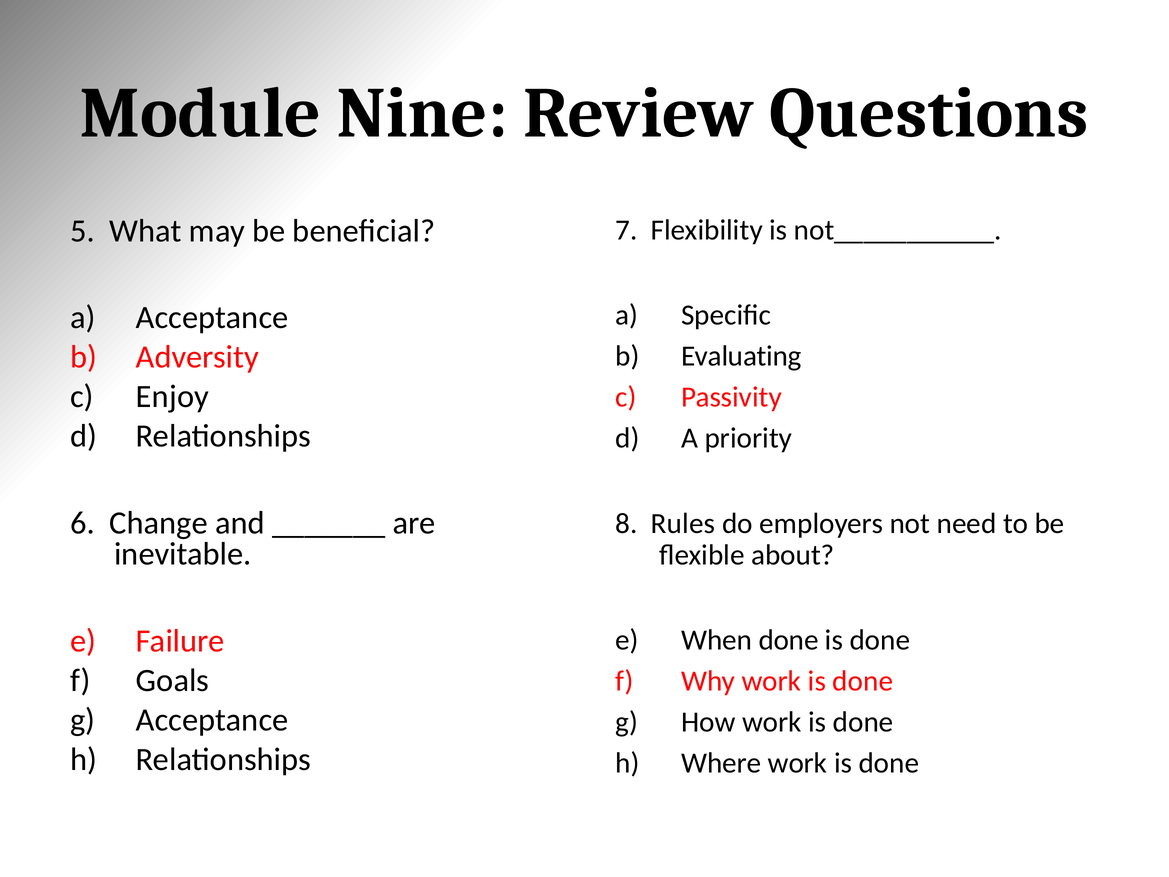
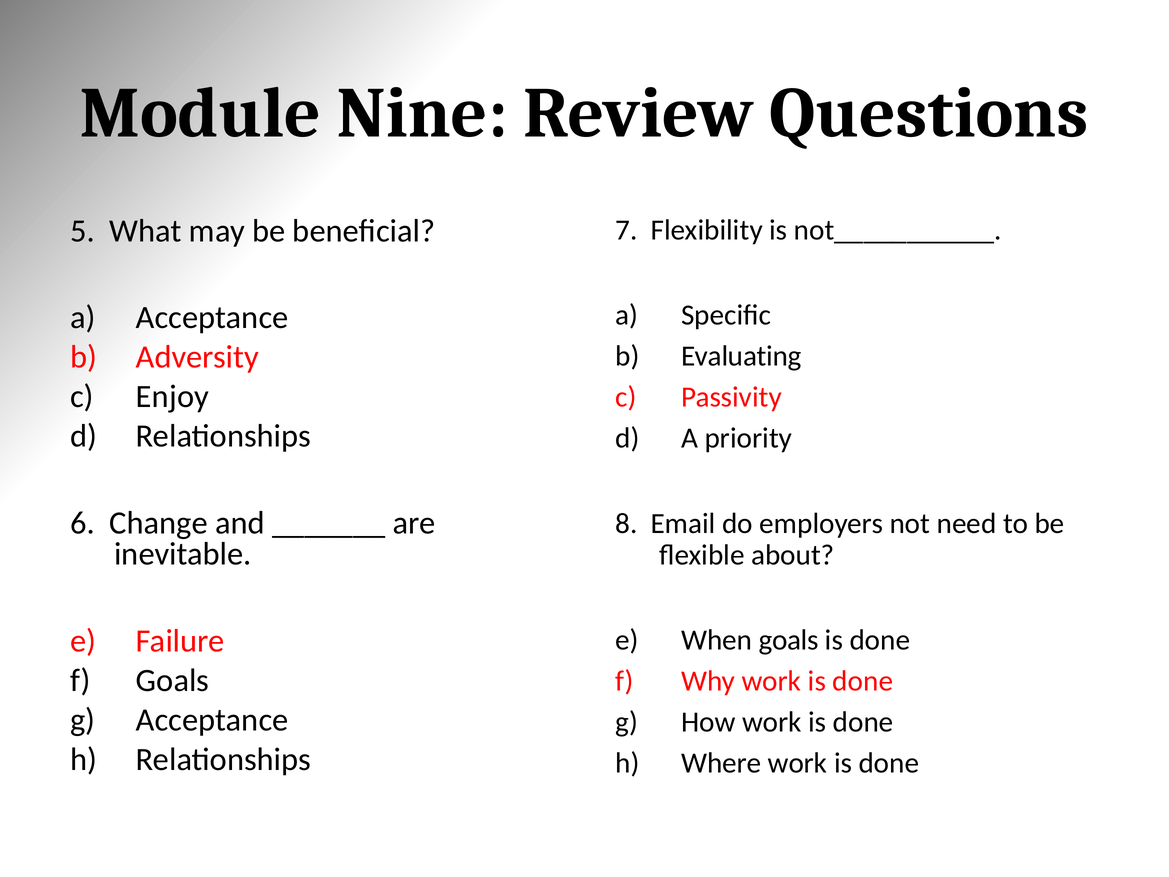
Rules: Rules -> Email (683, 523)
When done: done -> goals (789, 640)
